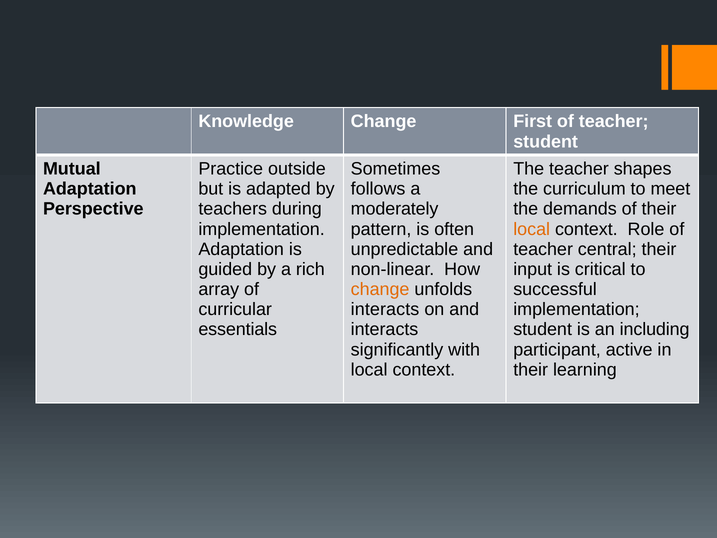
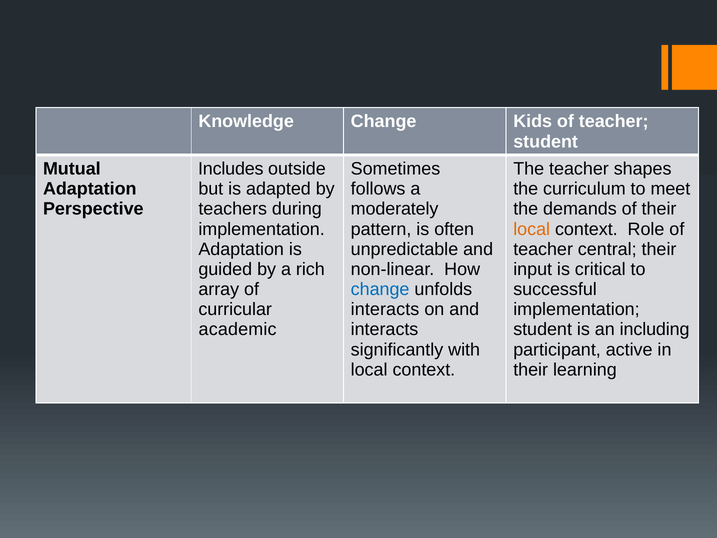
First: First -> Kids (533, 121)
Practice: Practice -> Includes (231, 169)
change colour: orange -> blue (380, 289)
essentials: essentials -> academic (238, 329)
